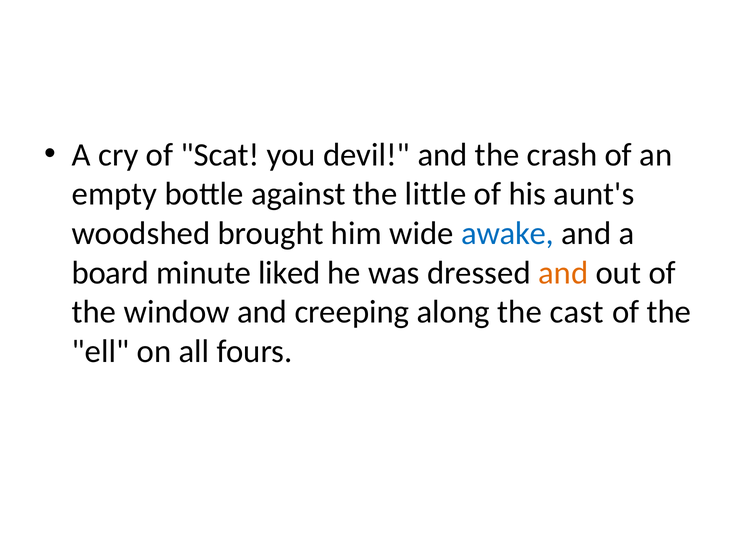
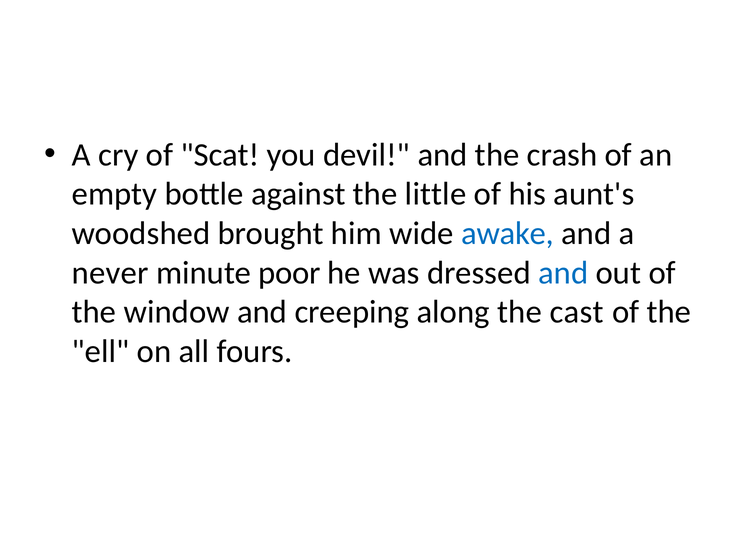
board: board -> never (110, 273)
liked: liked -> poor (289, 273)
and colour: orange -> blue (563, 273)
